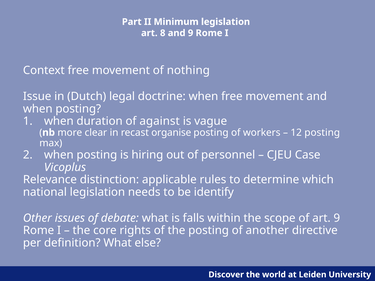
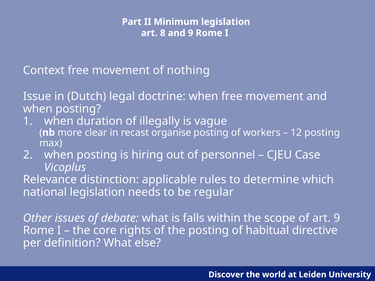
against: against -> illegally (160, 121)
identify: identify -> regular (214, 192)
another: another -> habitual (267, 231)
